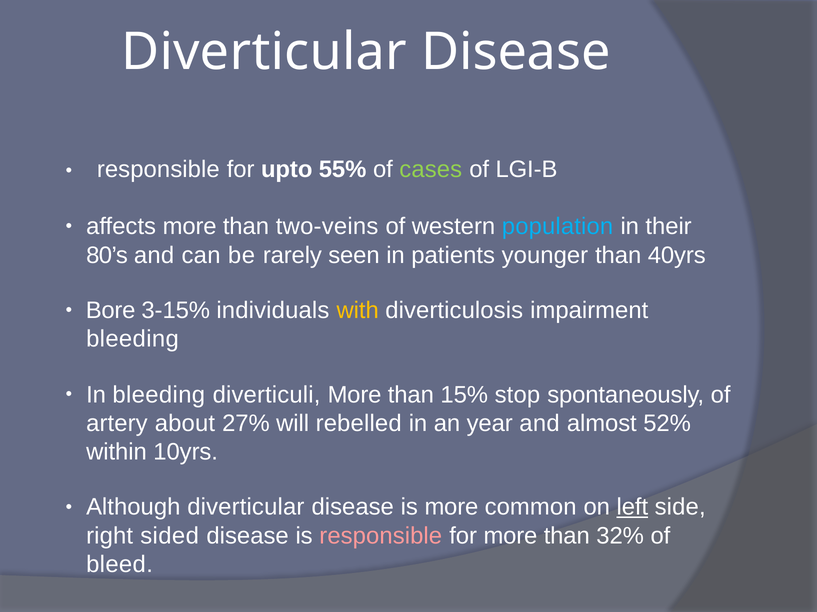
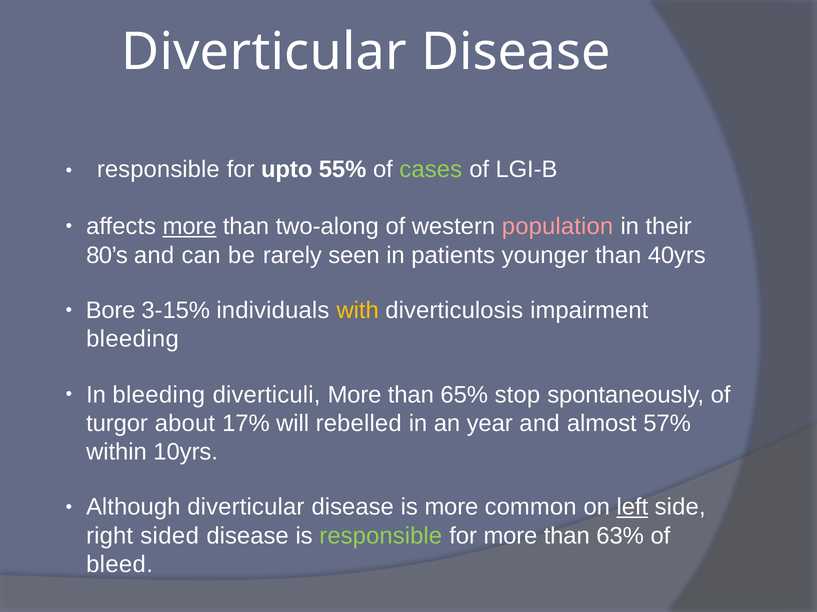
more underline: none -> present (190, 227)
two-veins: two-veins -> two-along (327, 227)
population colour: light blue -> pink (558, 227)
15%: 15% -> 65% (464, 395)
artery: artery -> turgor (117, 424)
27%: 27% -> 17% (246, 424)
52%: 52% -> 57% (667, 424)
responsible colour: pink -> light green (381, 536)
32%: 32% -> 63% (620, 536)
